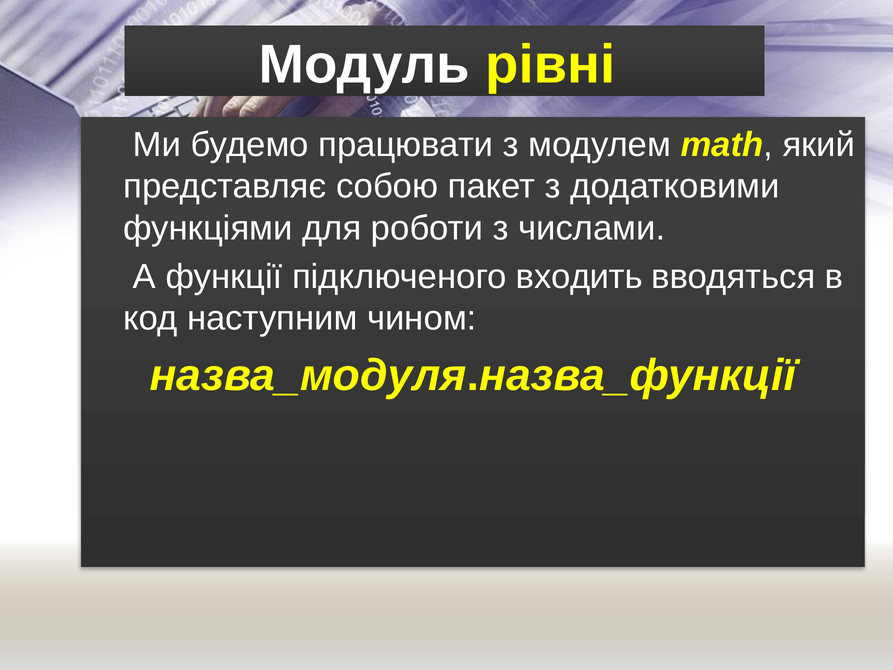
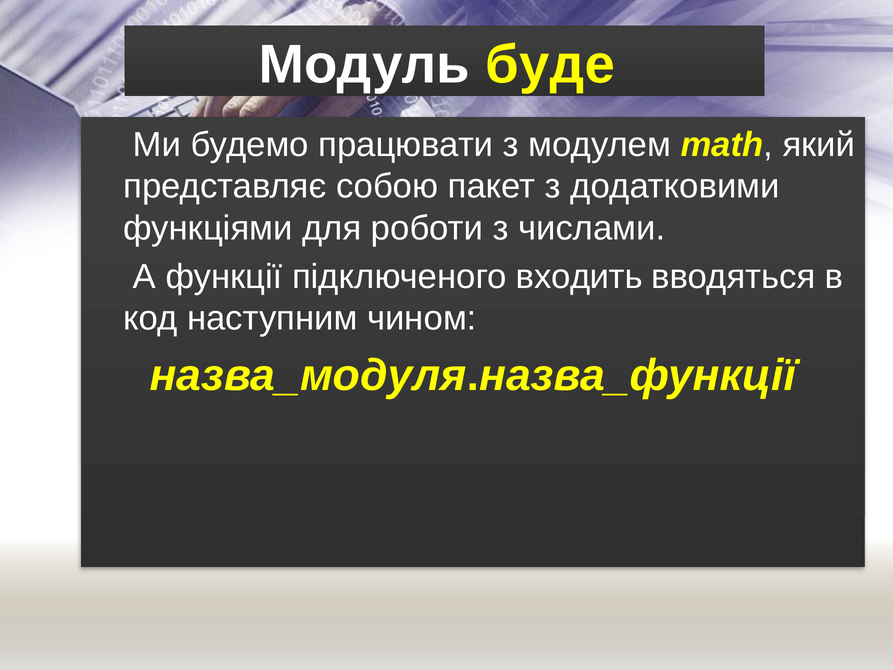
рівні: рівні -> буде (550, 65)
